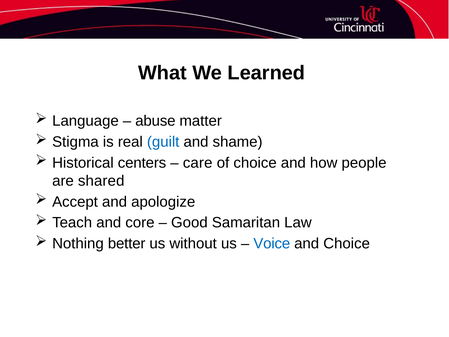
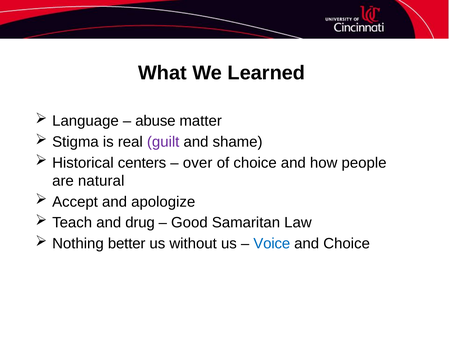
guilt colour: blue -> purple (163, 142)
care: care -> over (198, 163)
shared: shared -> natural (101, 181)
core: core -> drug (140, 223)
